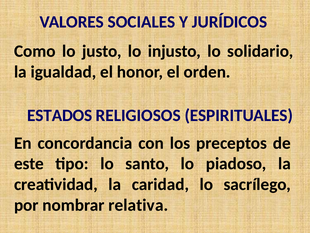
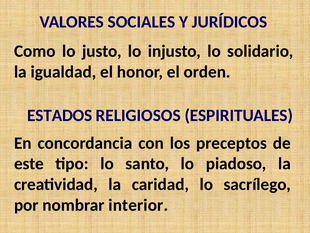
relativa: relativa -> interior (138, 205)
